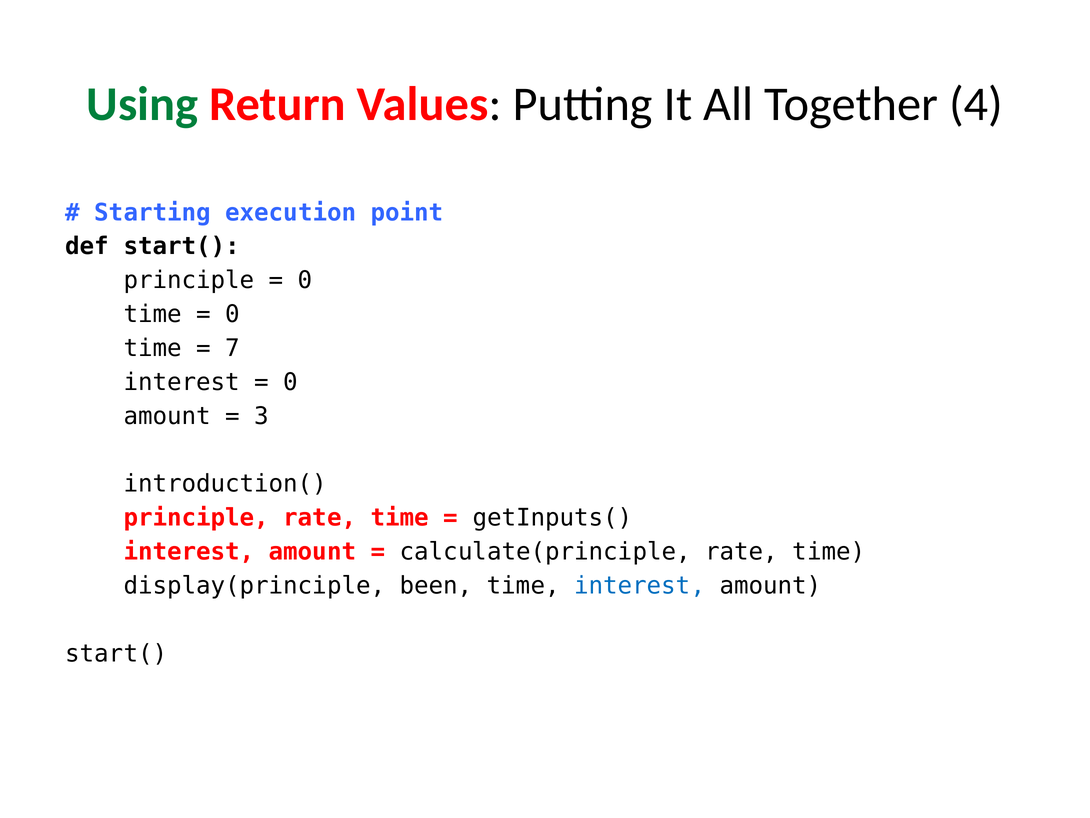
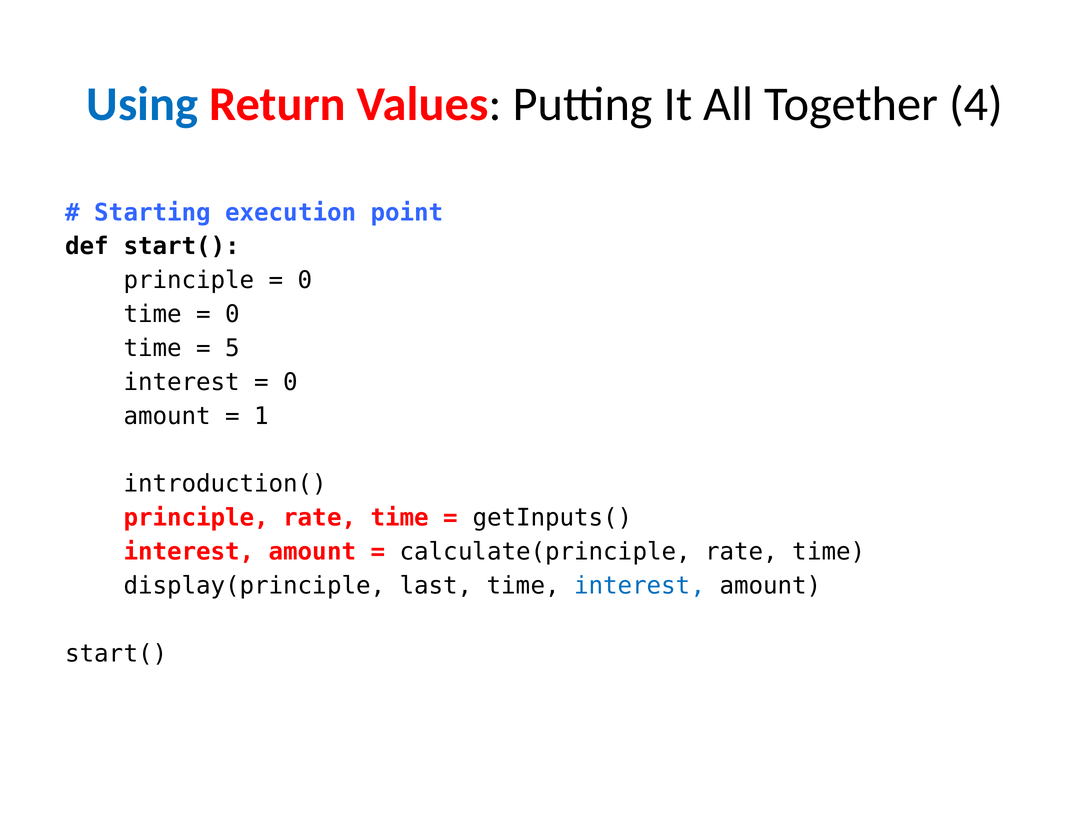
Using colour: green -> blue (142, 104)
7: 7 -> 5 (233, 348)
3: 3 -> 1 (262, 416)
been: been -> last (436, 585)
